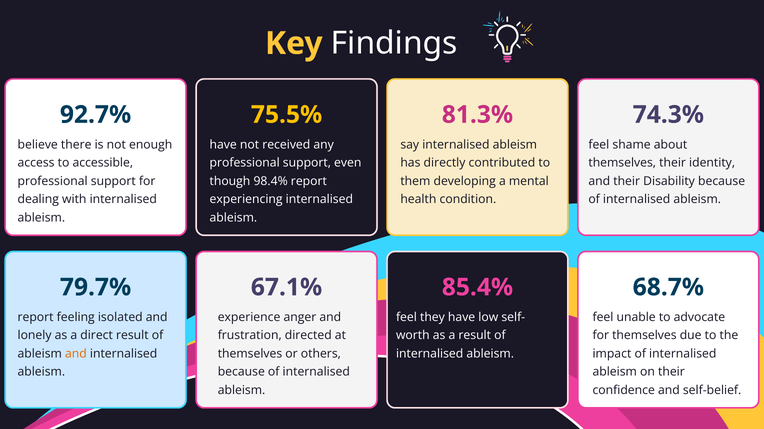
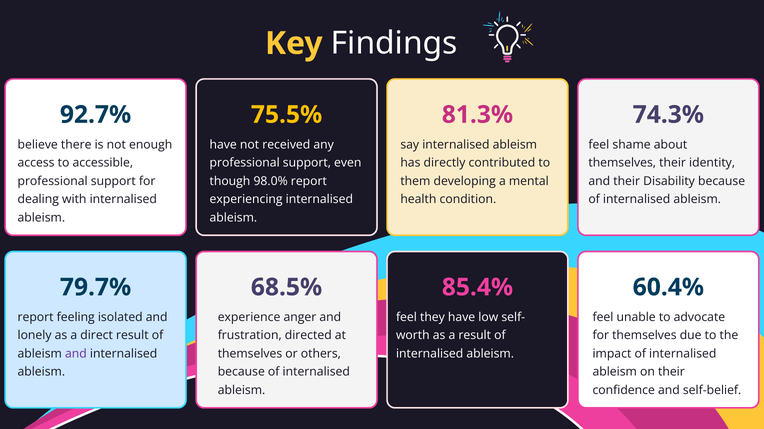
98.4%: 98.4% -> 98.0% (271, 181)
67.1%: 67.1% -> 68.5% (287, 288)
68.7%: 68.7% -> 60.4% (668, 288)
and colour: orange -> purple (76, 354)
